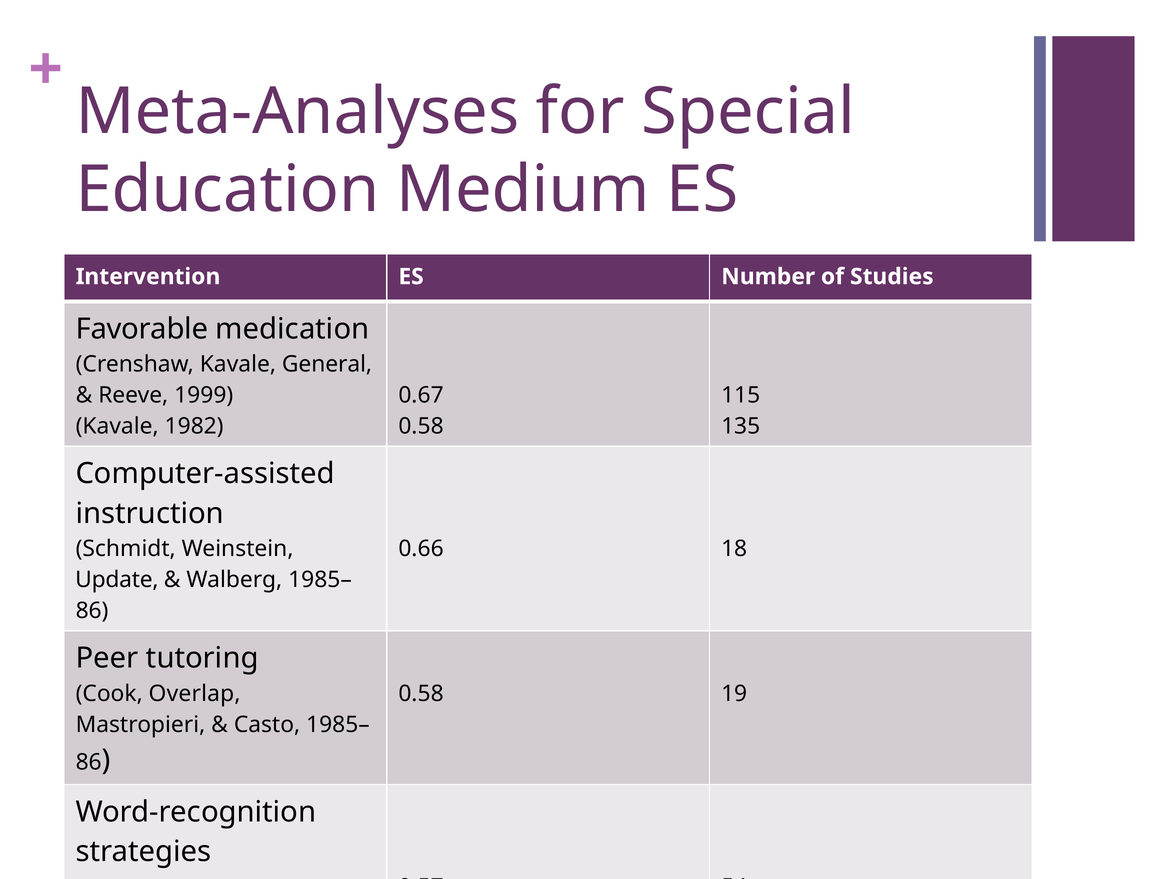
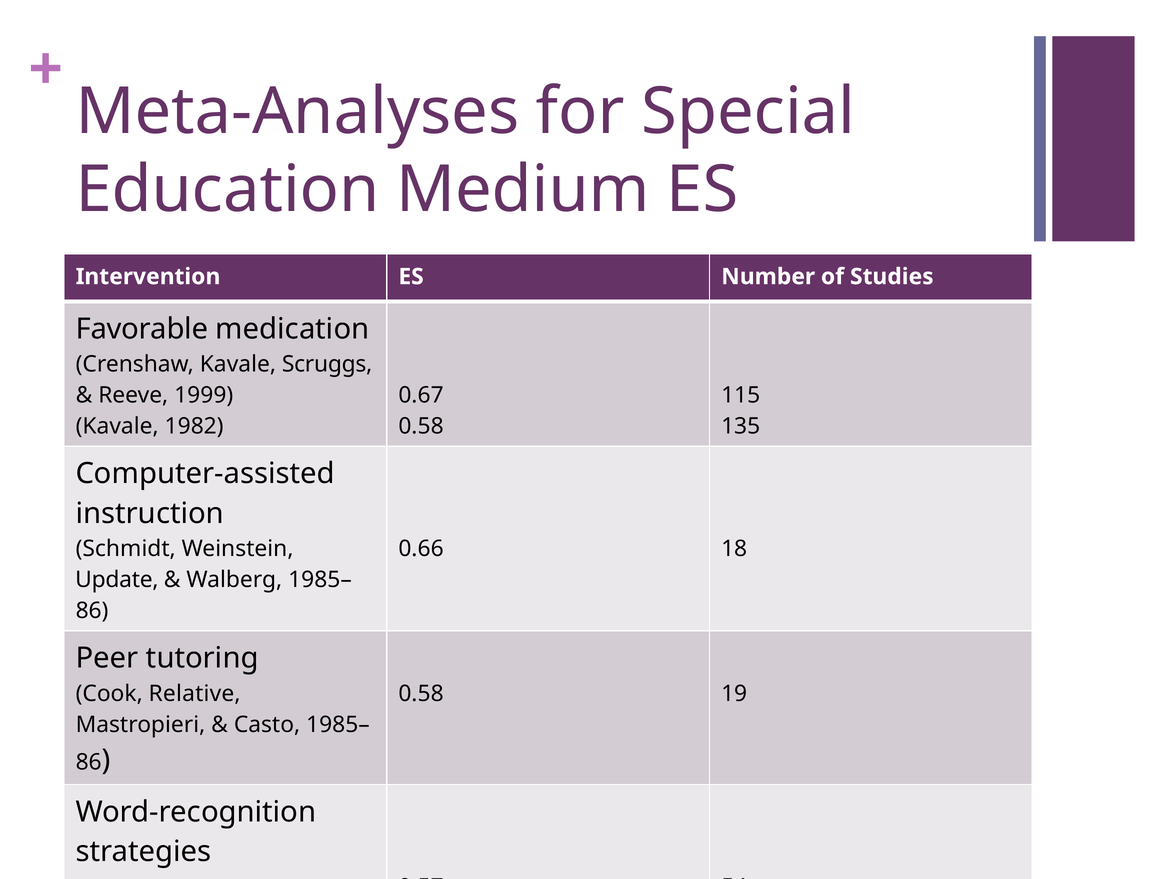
General: General -> Scruggs (327, 364)
Overlap: Overlap -> Relative (195, 694)
